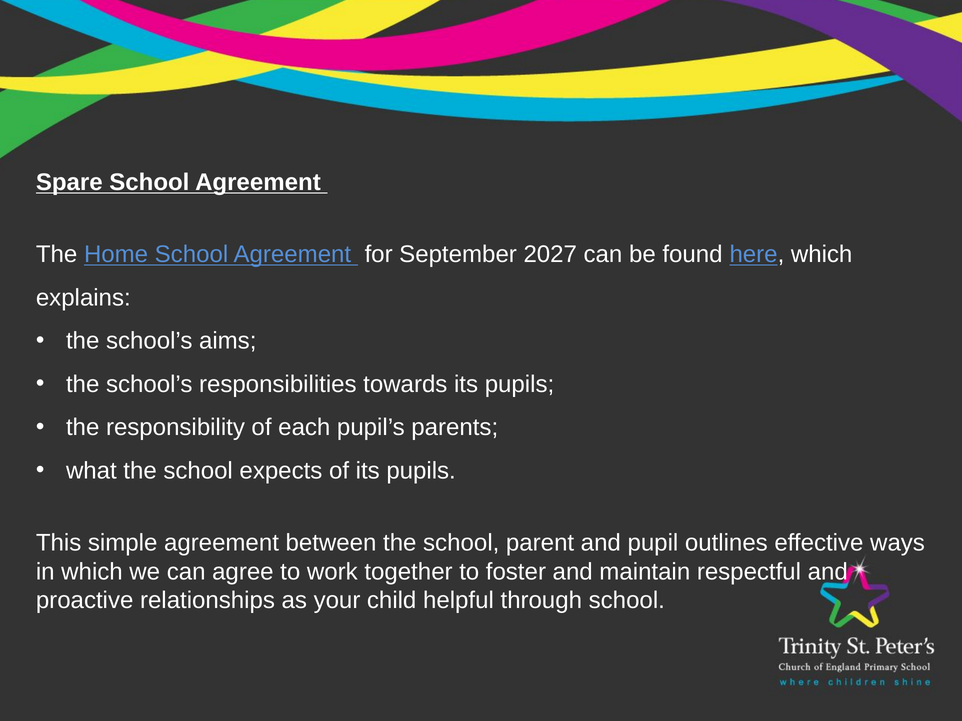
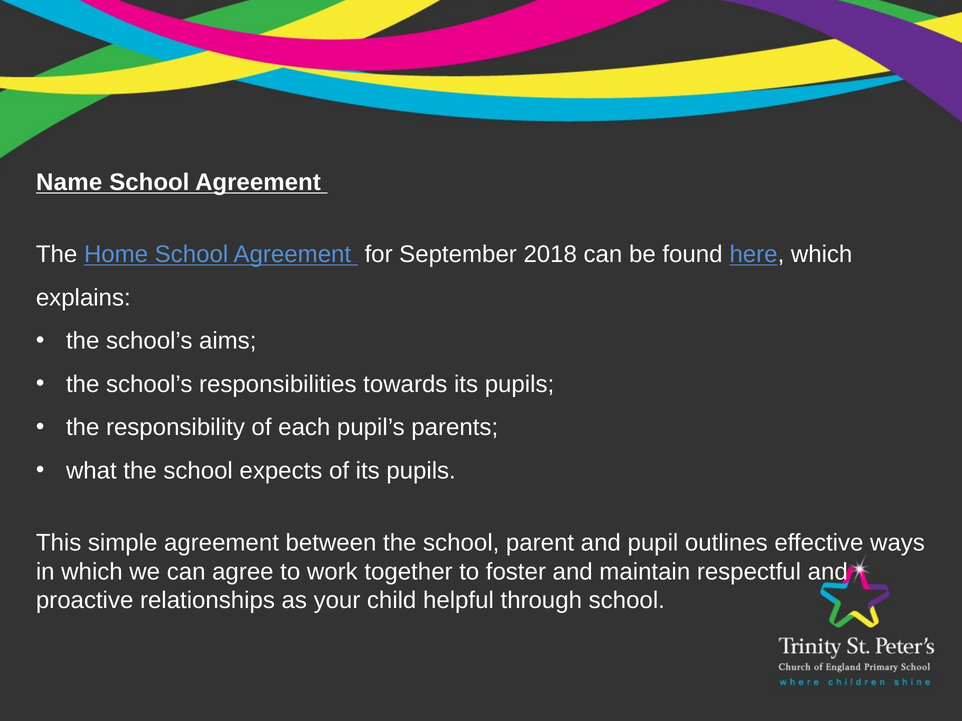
Spare: Spare -> Name (69, 182)
2027: 2027 -> 2018 (550, 255)
